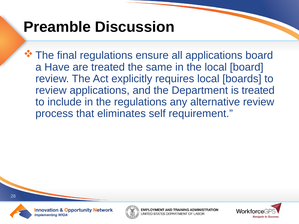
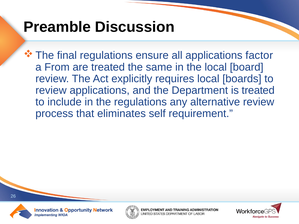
applications board: board -> factor (259, 55)
Have: Have -> From (57, 67)
